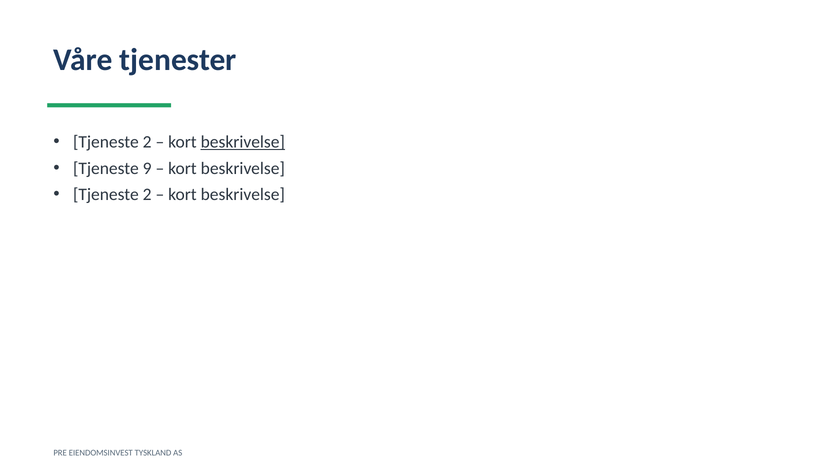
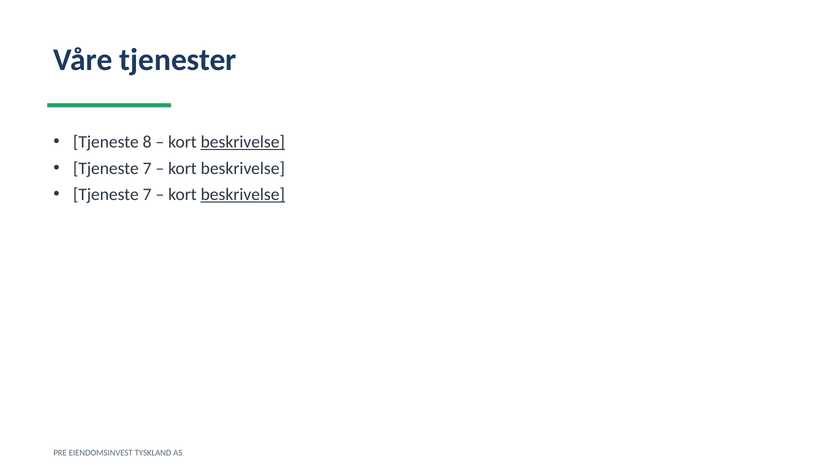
2: 2 -> 8 (147, 142)
9: 9 -> 7 (147, 168)
2: 2 -> 7 (147, 195)
beskrivelse underline: none -> present (243, 195)
